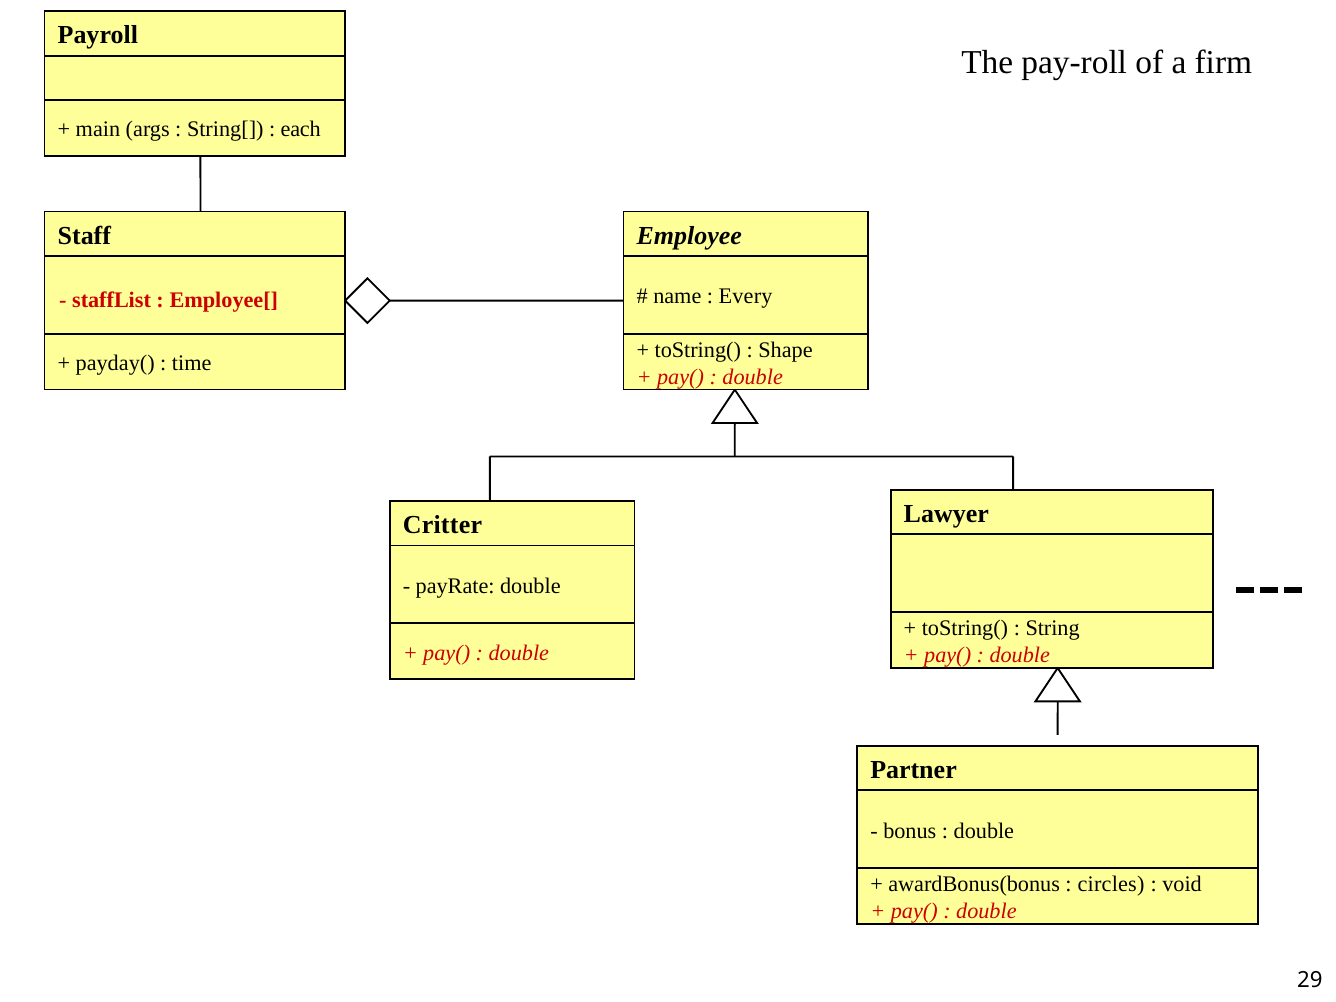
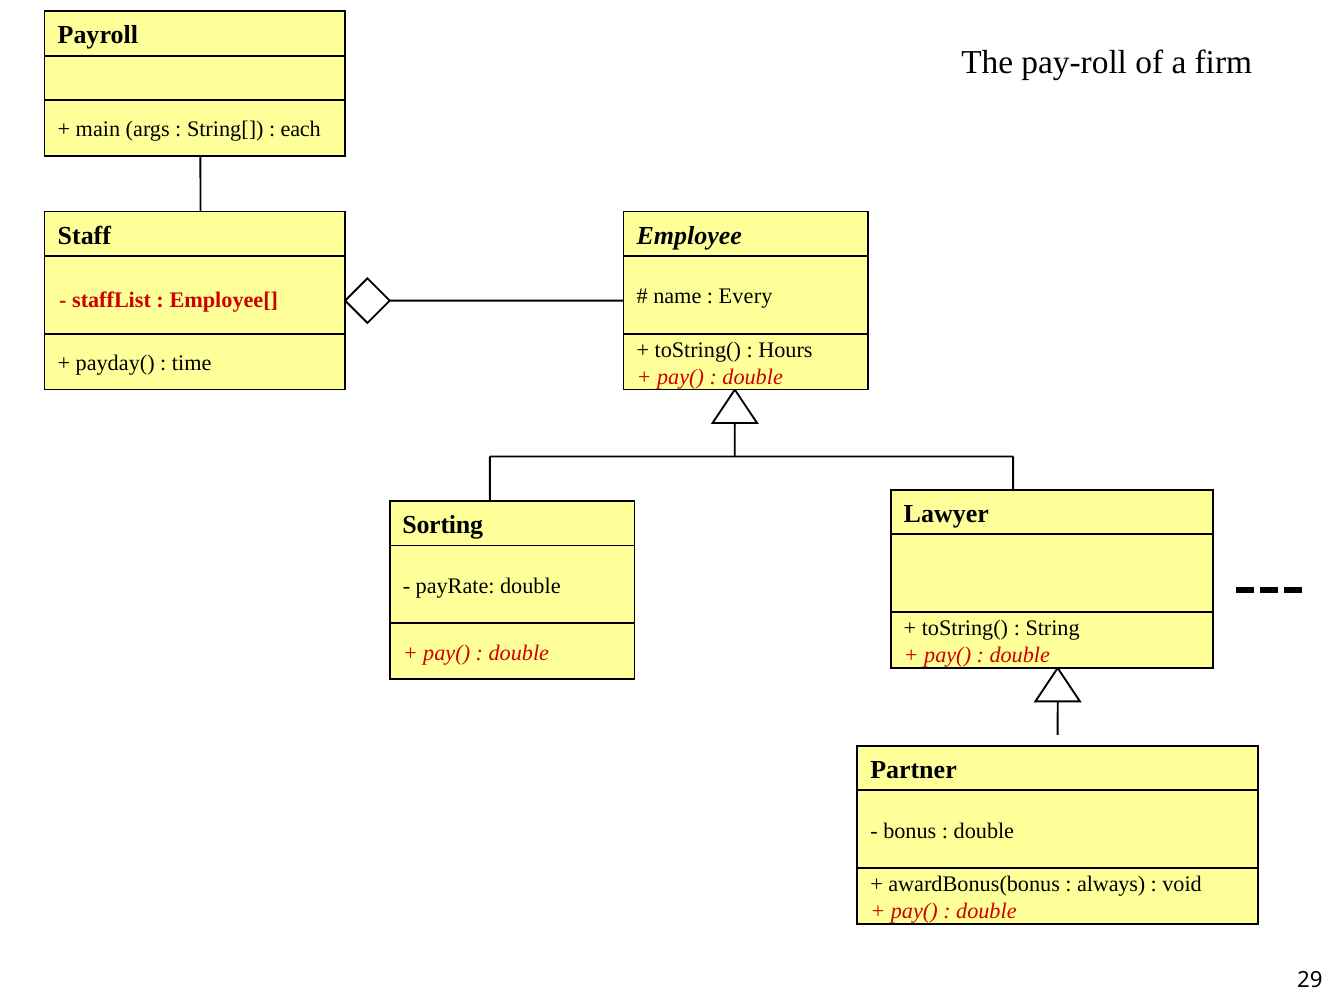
Shape: Shape -> Hours (785, 350)
Critter: Critter -> Sorting (443, 525)
circles: circles -> always (1111, 884)
